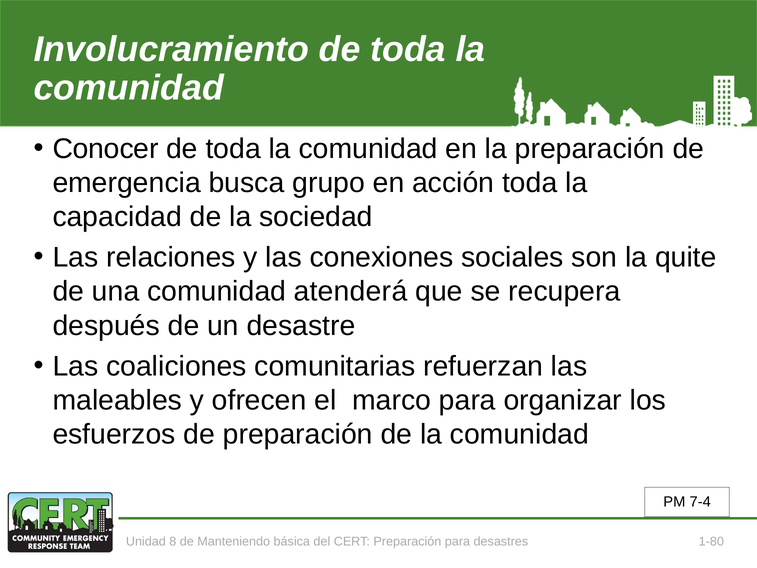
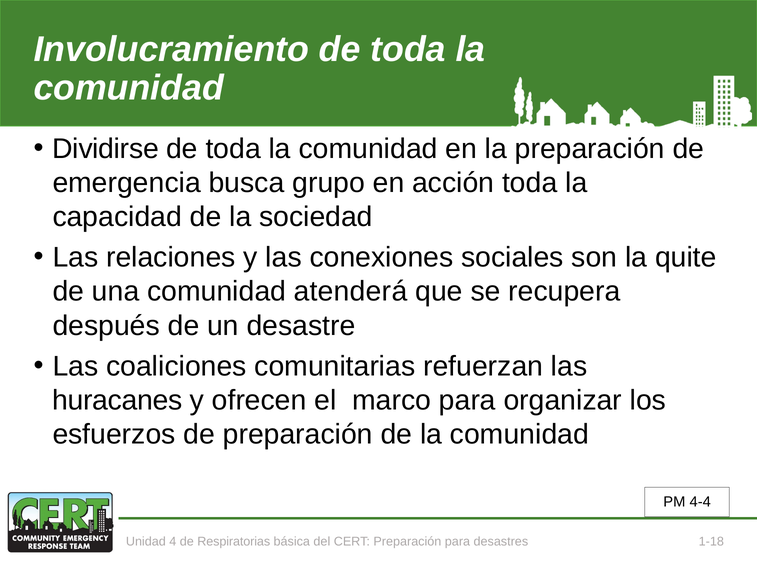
Conocer: Conocer -> Dividirse (106, 149)
maleables: maleables -> huracanes (117, 400)
7-4: 7-4 -> 4-4 (700, 502)
8: 8 -> 4 (173, 541)
Manteniendo: Manteniendo -> Respiratorias (234, 541)
1-80: 1-80 -> 1-18 (711, 541)
